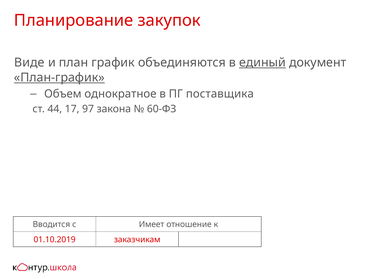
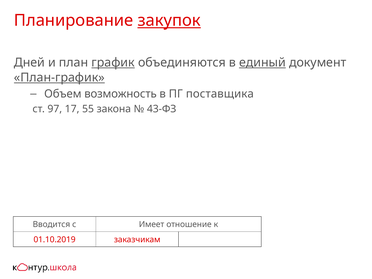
закупок underline: none -> present (169, 21)
Виде: Виде -> Дней (29, 63)
график underline: none -> present (113, 63)
однократное: однократное -> возможность (120, 94)
44: 44 -> 97 (55, 109)
97: 97 -> 55 (88, 109)
60-ФЗ: 60-ФЗ -> 43-ФЗ (162, 109)
